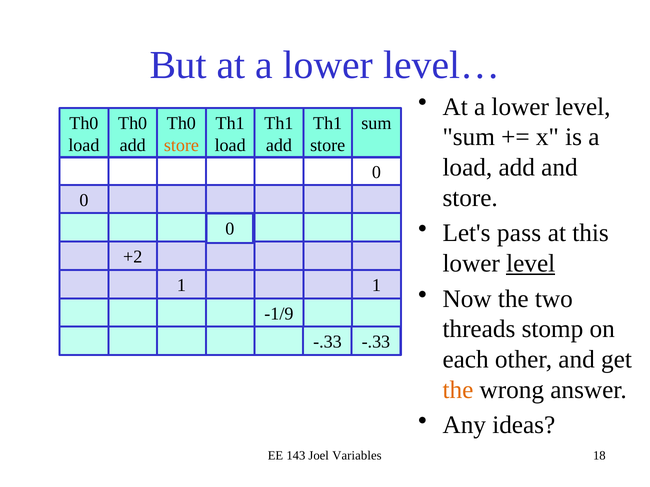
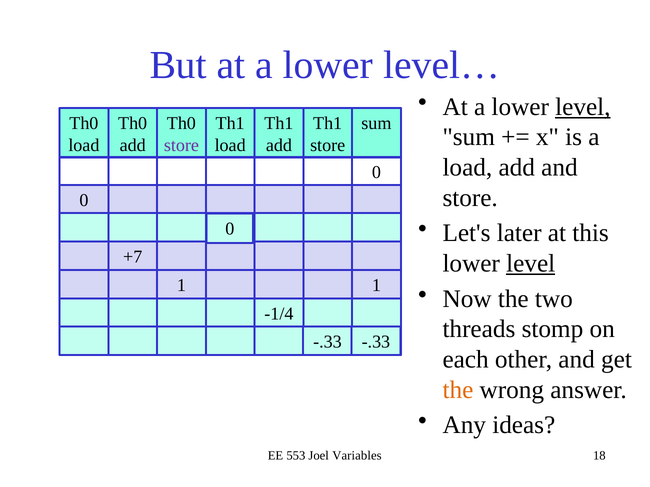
level underline: none -> present (583, 107)
store colour: orange -> purple (181, 145)
pass: pass -> later (519, 233)
+2: +2 -> +7 (133, 257)
-1/9: -1/9 -> -1/4 (279, 314)
143: 143 -> 553 (296, 456)
